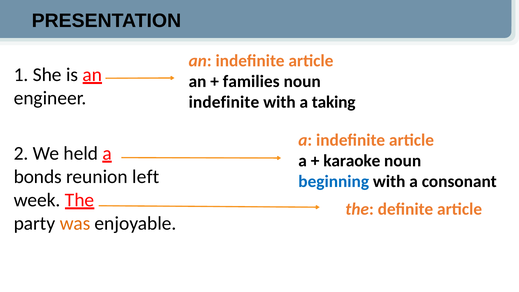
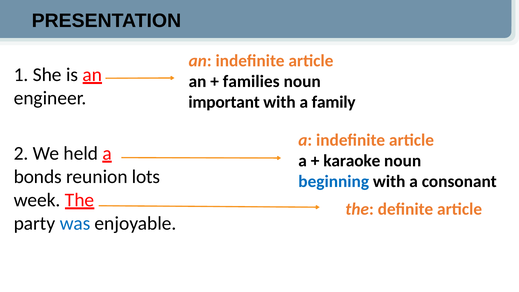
indefinite: indefinite -> important (224, 102)
taking: taking -> family (334, 102)
left: left -> lots (146, 177)
was colour: orange -> blue (75, 223)
